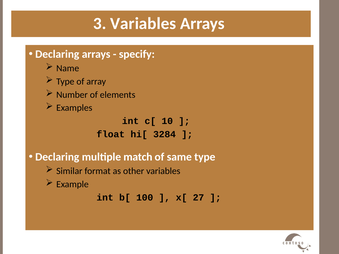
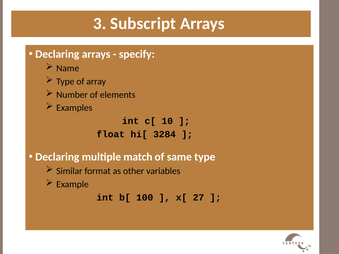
3 Variables: Variables -> Subscript (143, 24)
